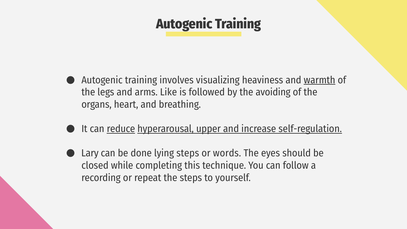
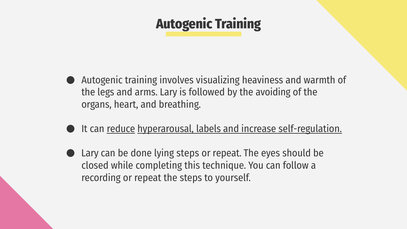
warmth underline: present -> none (320, 80)
arms Like: Like -> Lary (169, 92)
upper: upper -> labels (209, 129)
words: words -> repeat (227, 153)
